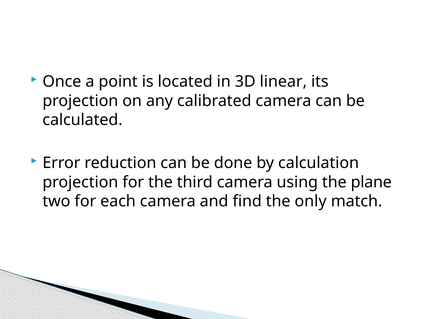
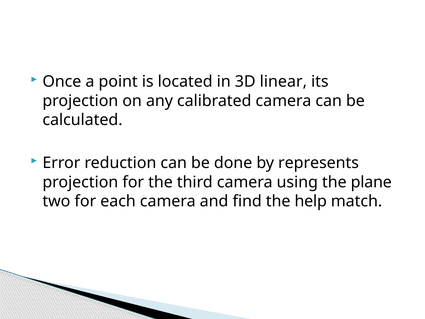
calculation: calculation -> represents (319, 163)
only: only -> help (311, 201)
